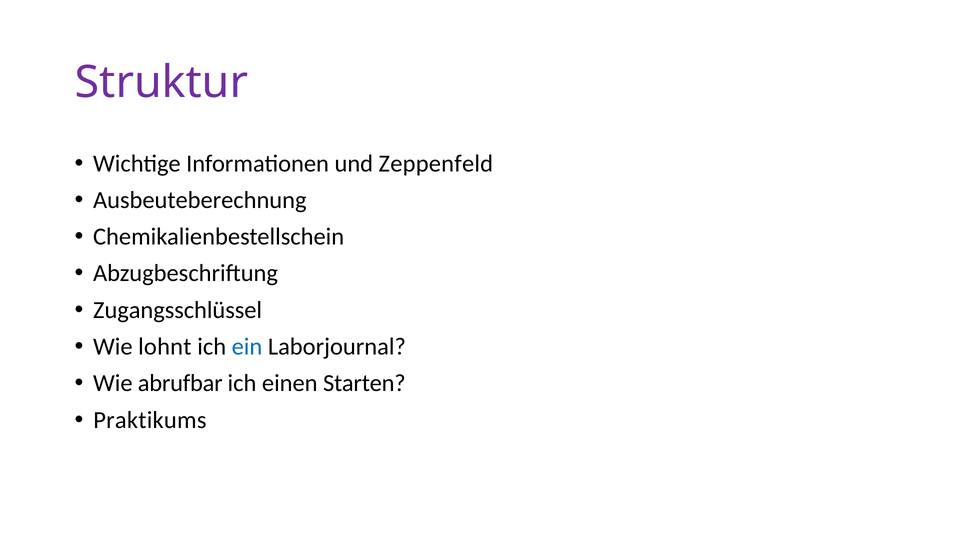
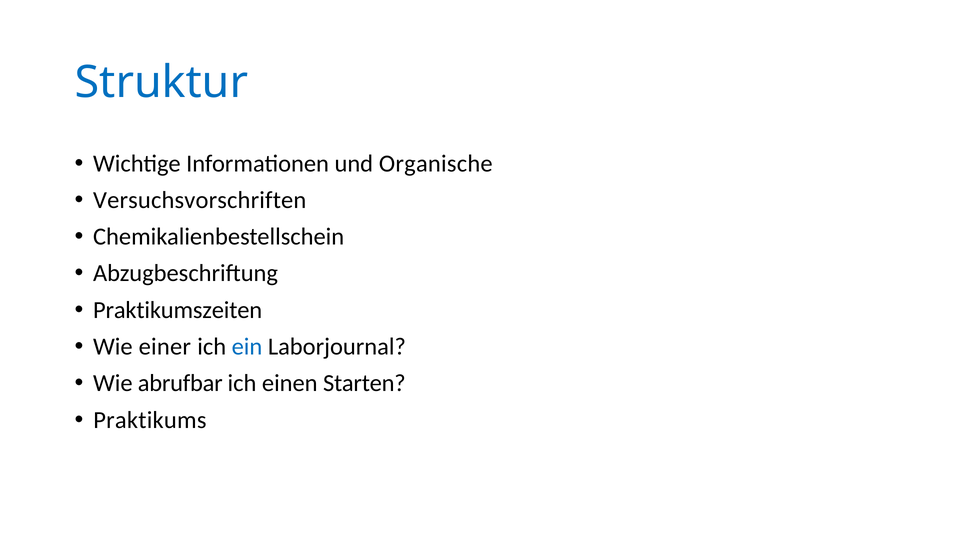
Struktur colour: purple -> blue (161, 82)
Zeppenfeld: Zeppenfeld -> Organische (436, 164)
Ausbeuteberechnung: Ausbeuteberechnung -> Versuchsvorschriften (200, 200)
Zugangsschlüssel: Zugangsschlüssel -> Praktikumszeiten (178, 310)
lohnt: lohnt -> einer (165, 347)
